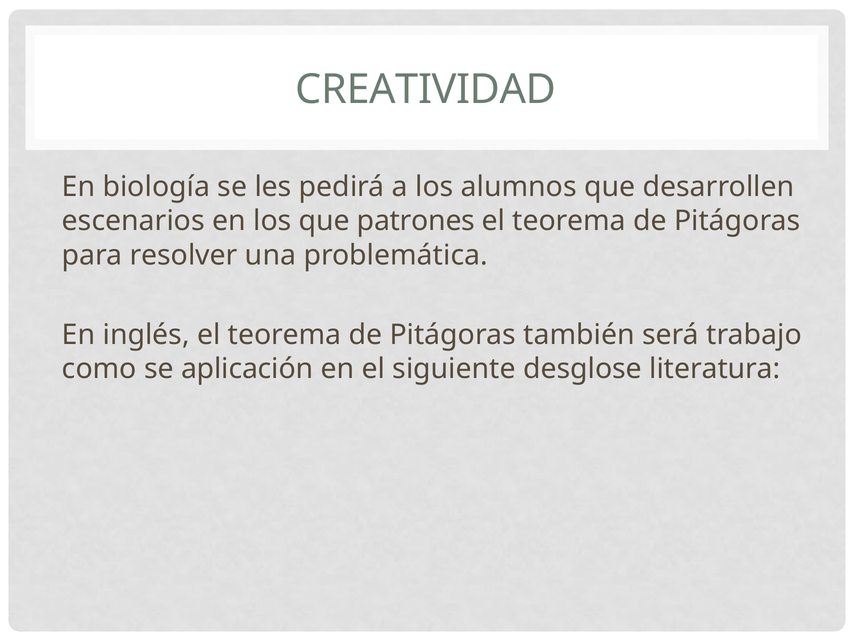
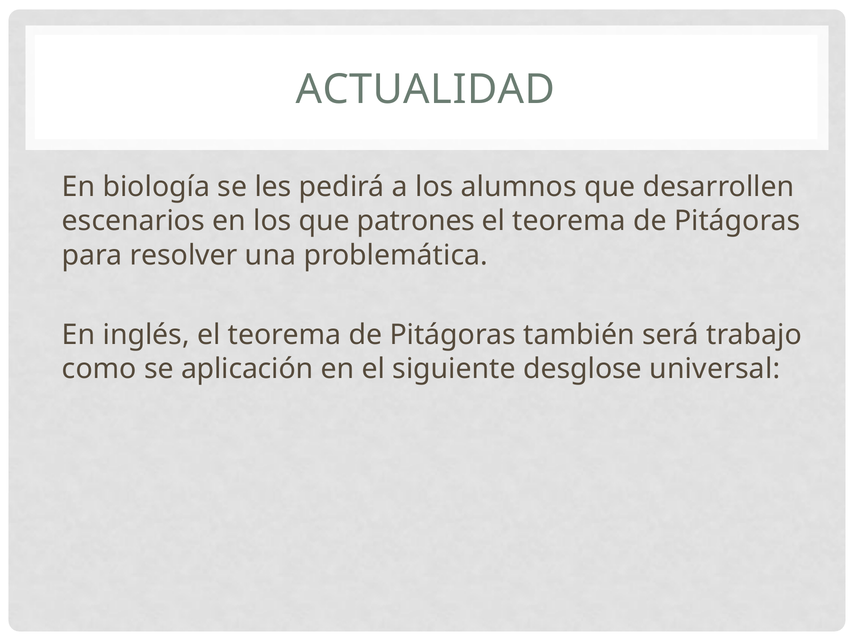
CREATIVIDAD: CREATIVIDAD -> ACTUALIDAD (425, 90)
literatura: literatura -> universal (715, 369)
